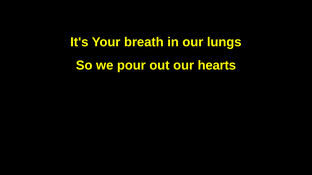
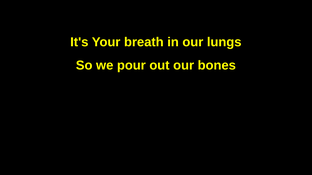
hearts: hearts -> bones (217, 66)
